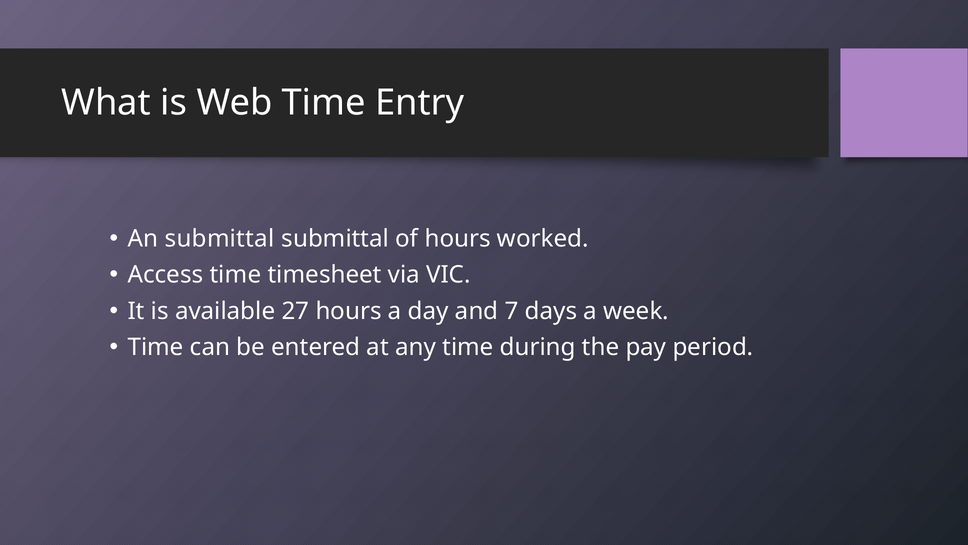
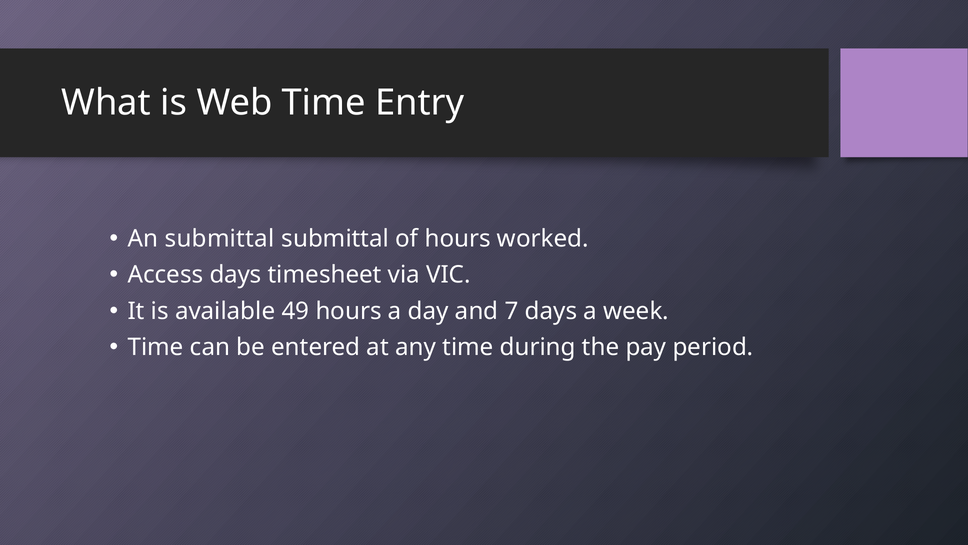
Access time: time -> days (236, 275)
27: 27 -> 49 (295, 311)
